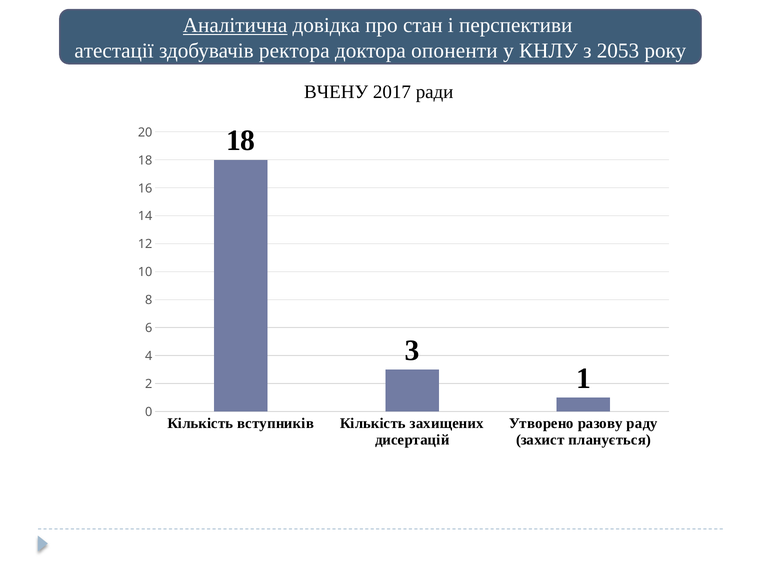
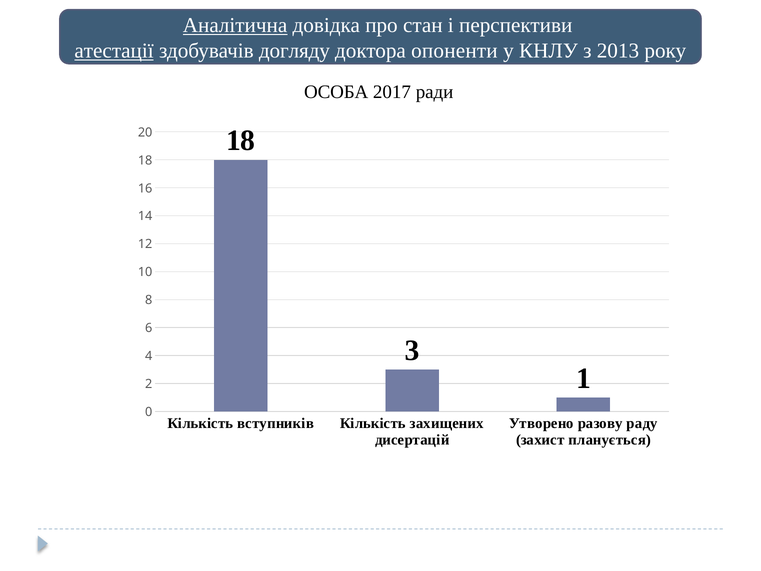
атестації underline: none -> present (114, 51)
ректора: ректора -> догляду (294, 51)
2053: 2053 -> 2013 (618, 51)
ВЧЕНУ: ВЧЕНУ -> ОСОБА (336, 92)
